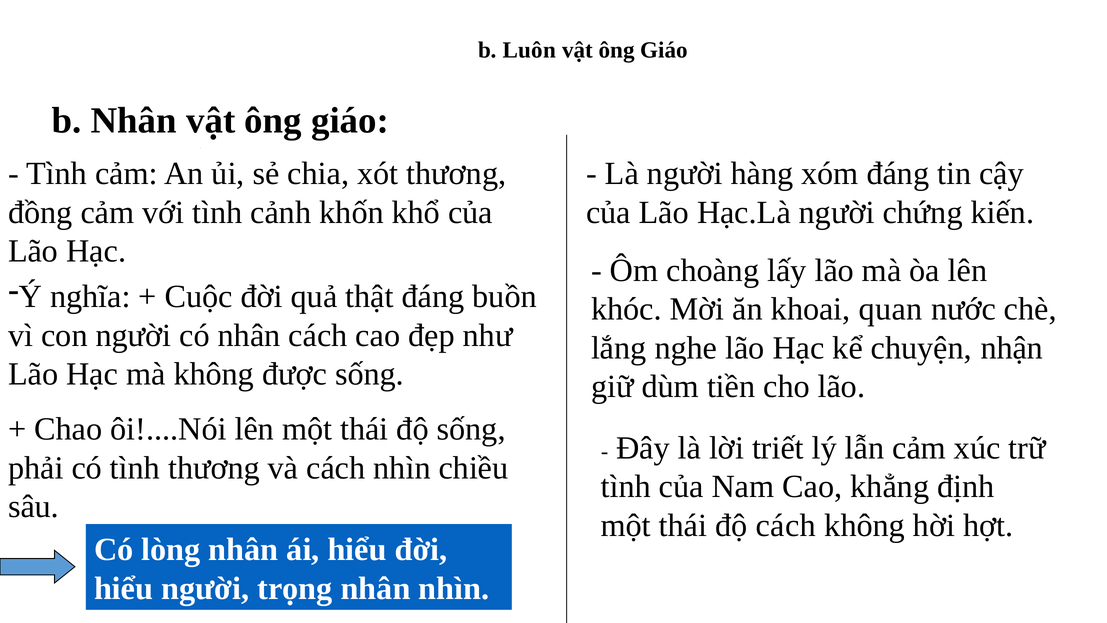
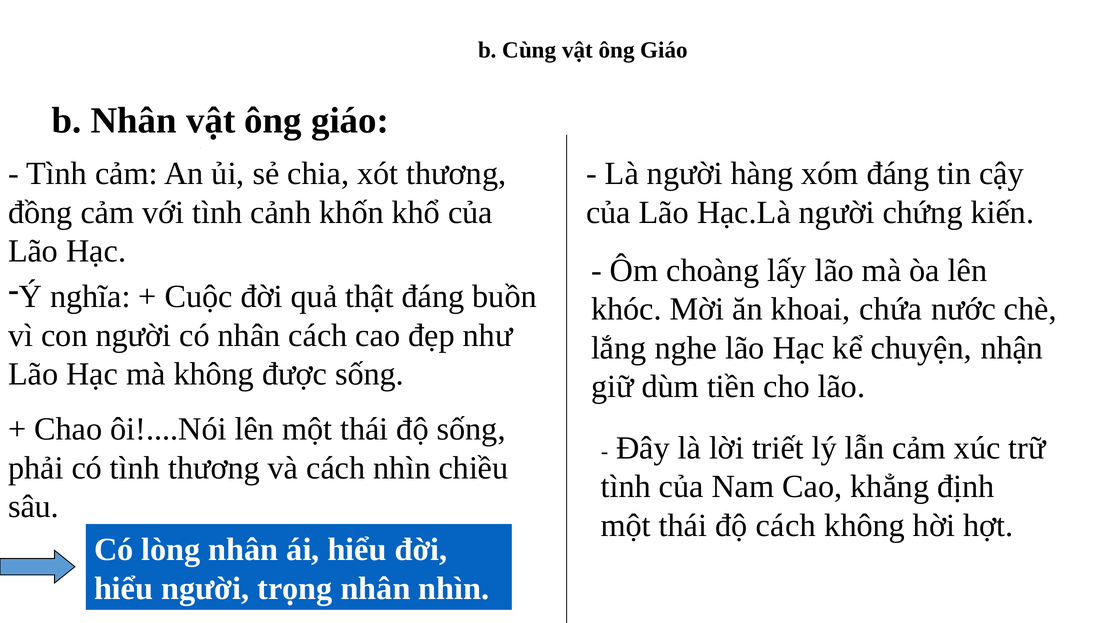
Luôn: Luôn -> Cùng (529, 50)
quan: quan -> chứa (891, 309)
